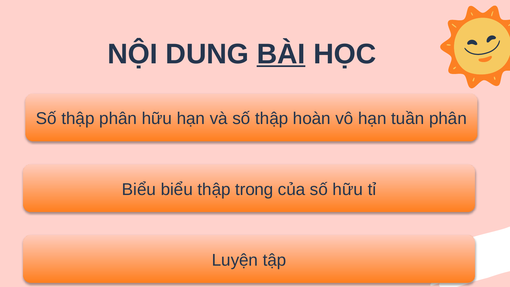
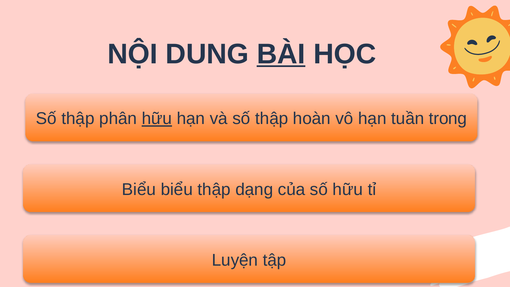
hữu underline: none -> present (157, 119)
tuần phân: phân -> trong (448, 119)
trong: trong -> dạng (254, 189)
